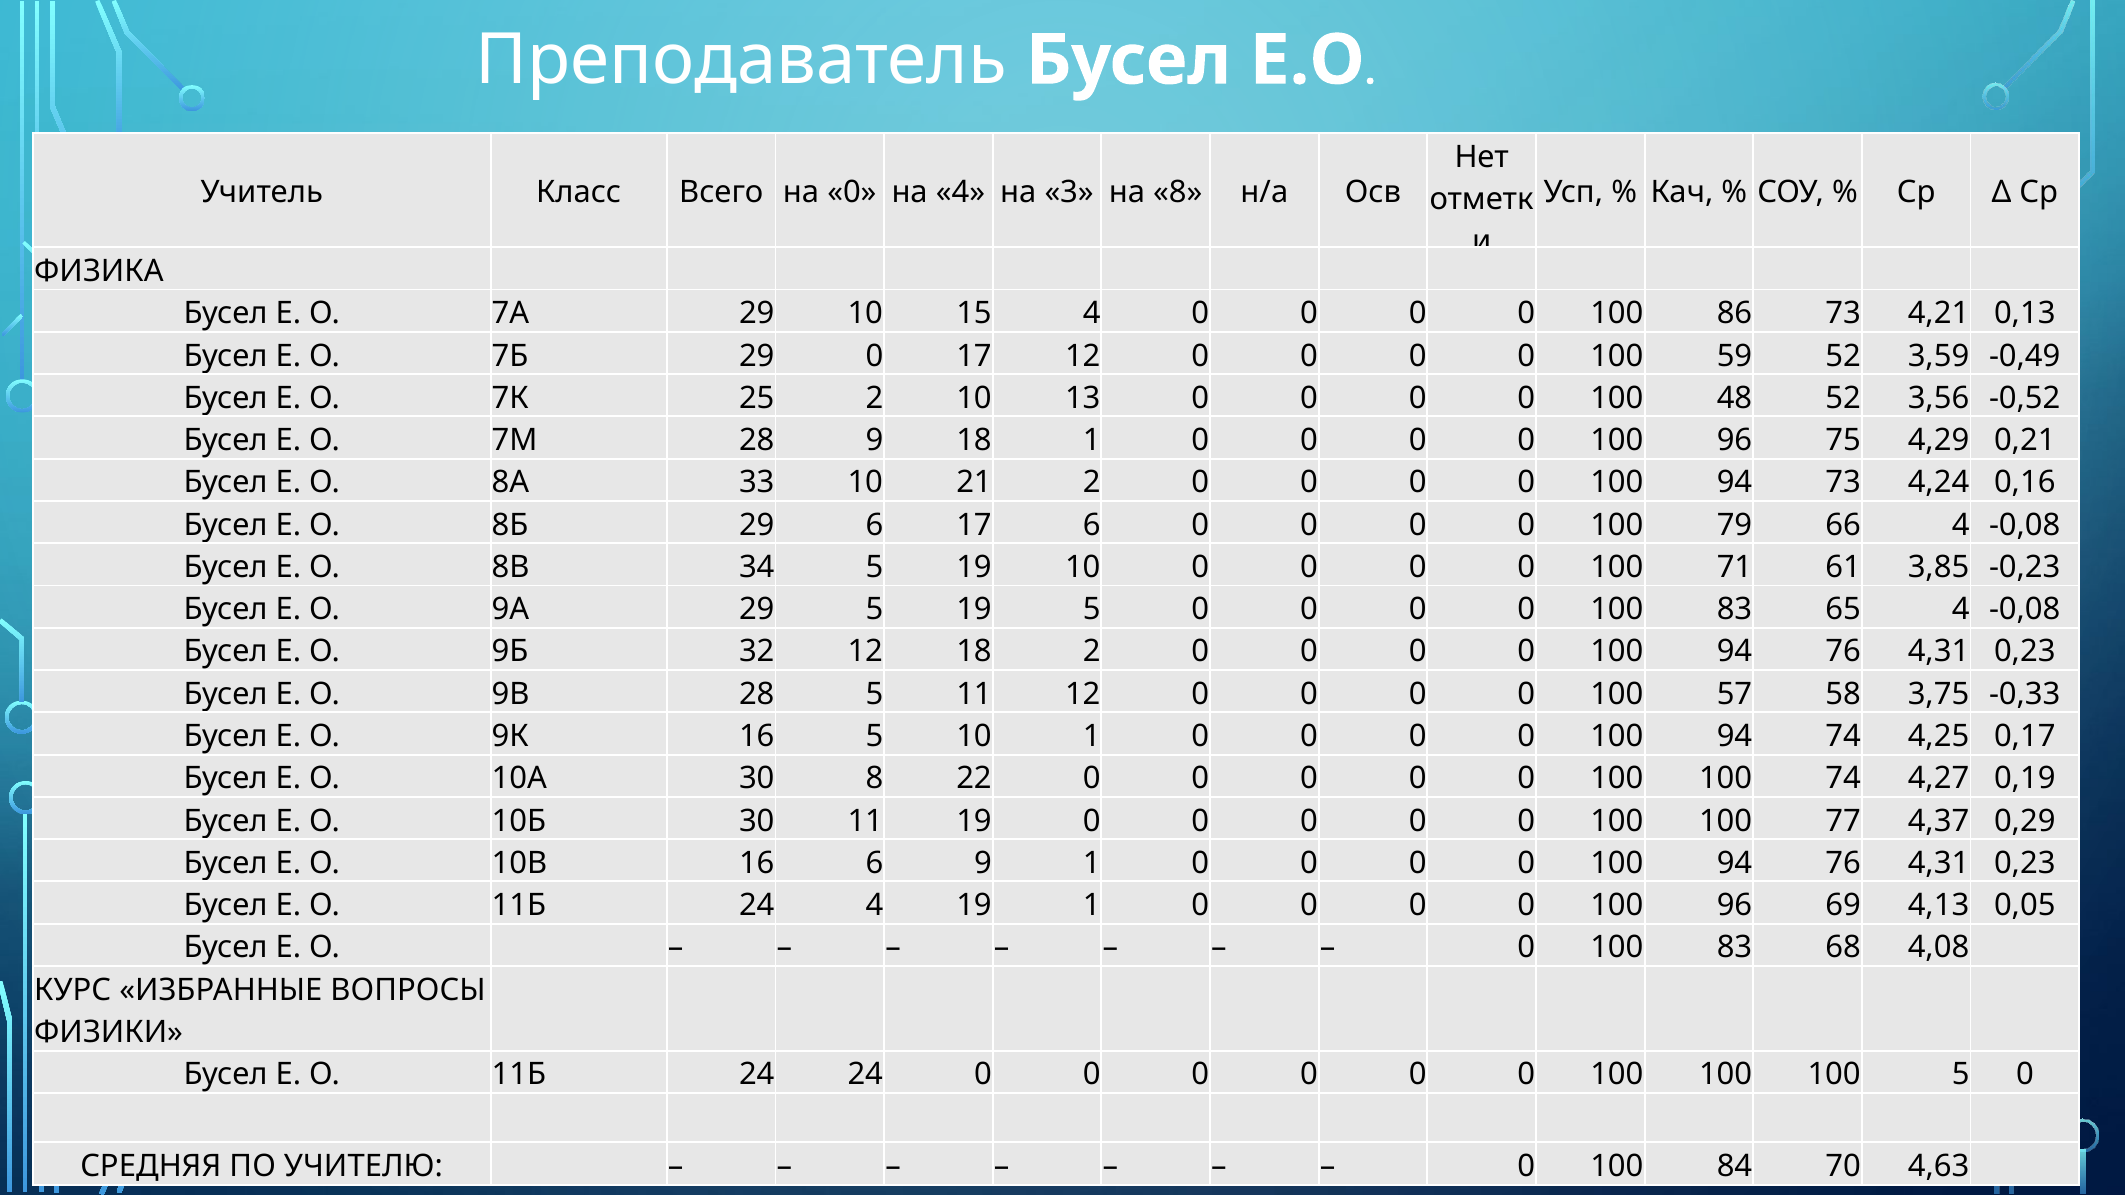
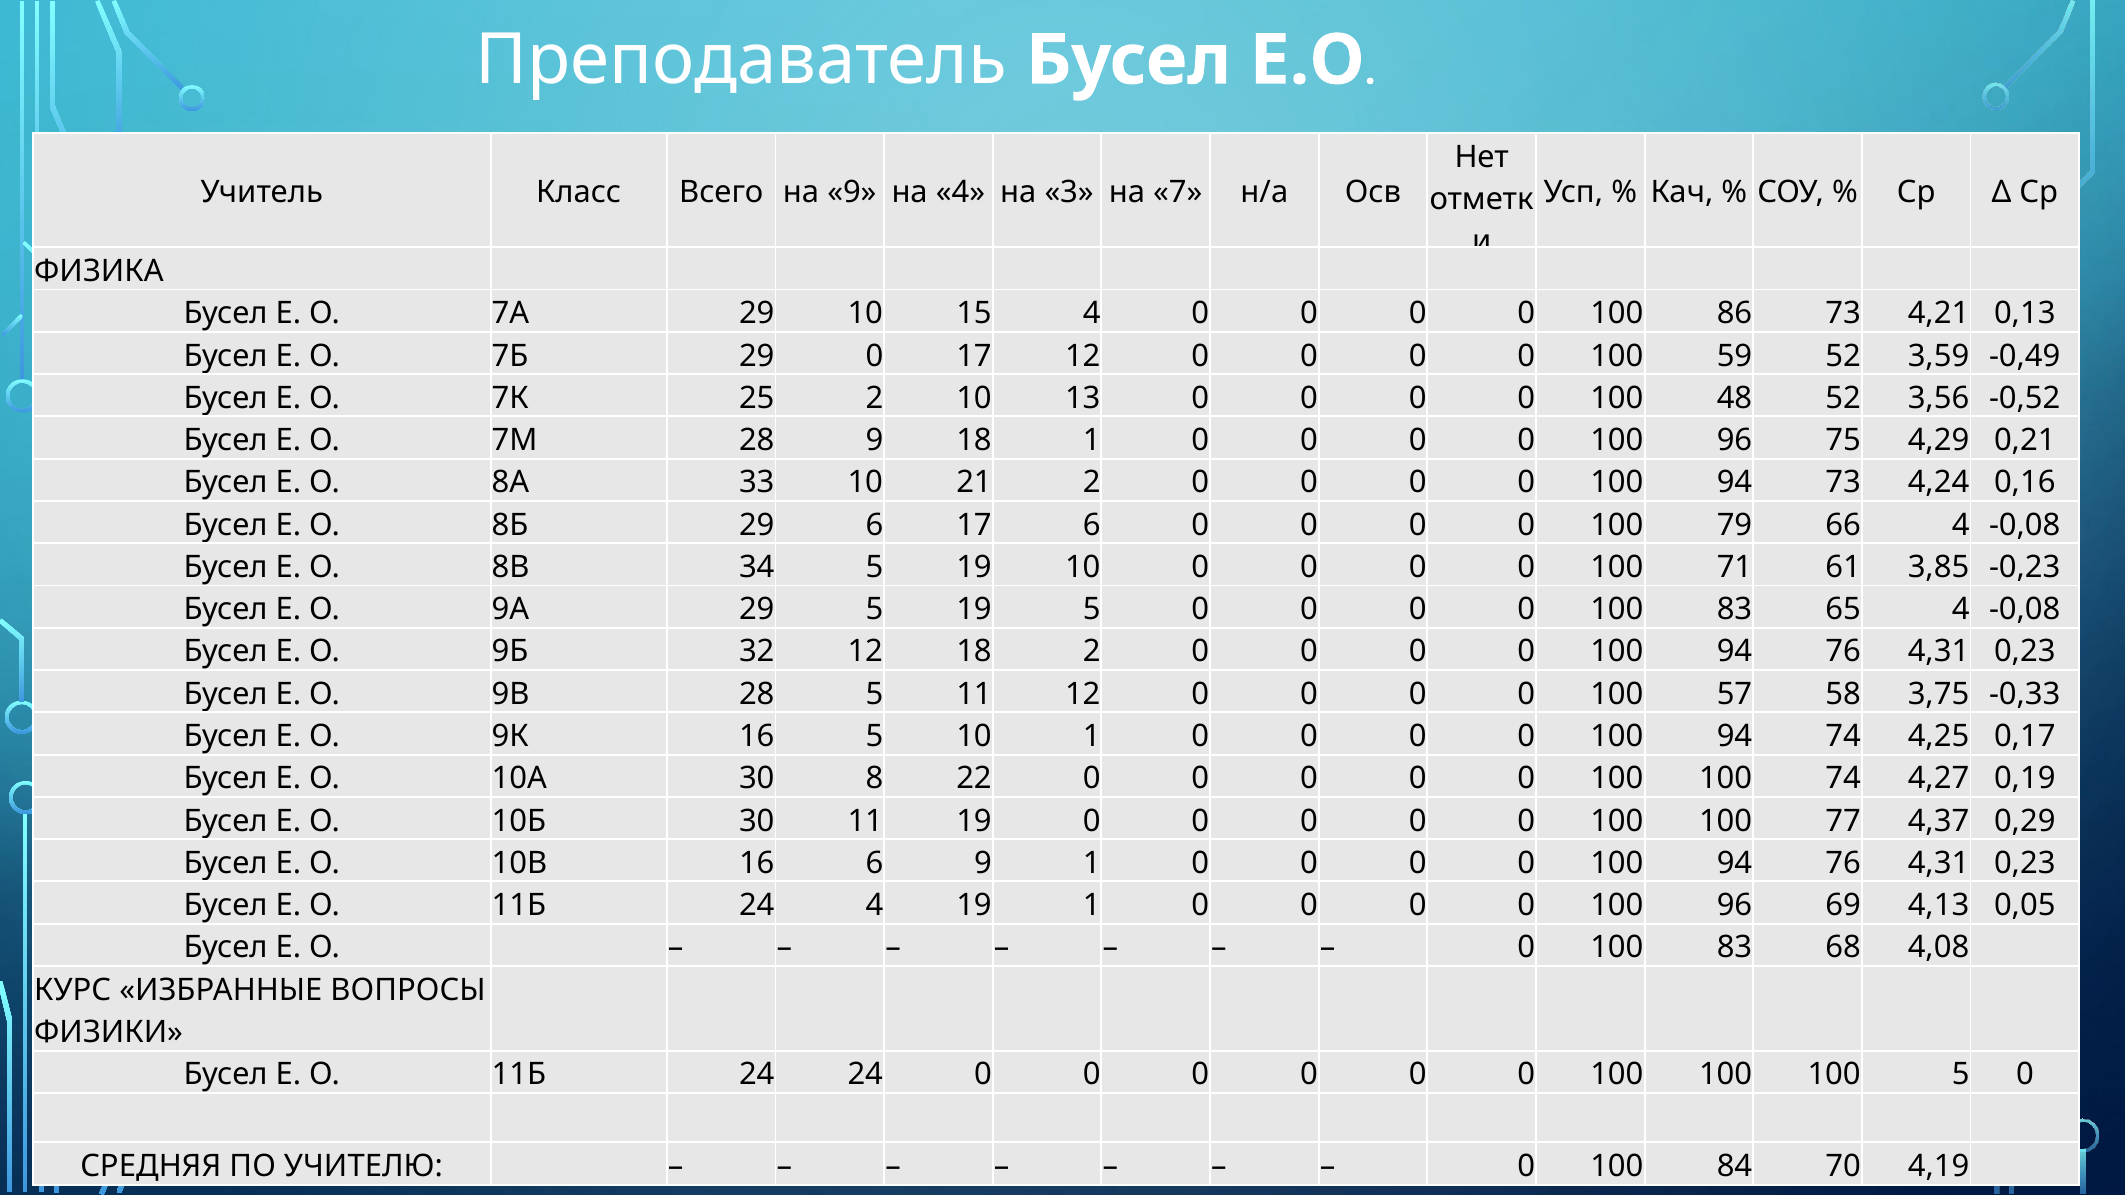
на 0: 0 -> 9 (852, 193)
на 8: 8 -> 7 (1178, 193)
4,63: 4,63 -> 4,19 (1939, 1167)
